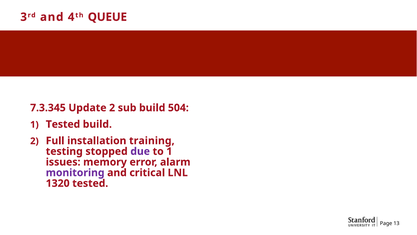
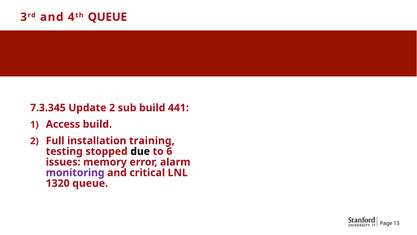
504: 504 -> 441 (178, 108)
Tested: Tested -> Access (63, 124)
due colour: purple -> black (140, 151)
to 1: 1 -> 6 (169, 151)
1320 tested: tested -> queue (90, 183)
